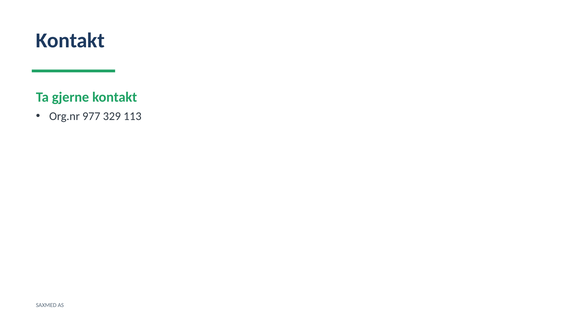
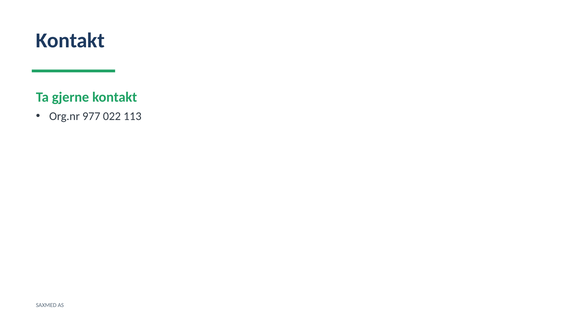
329: 329 -> 022 (112, 116)
